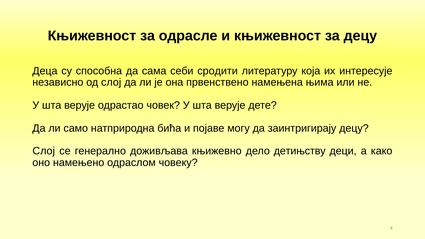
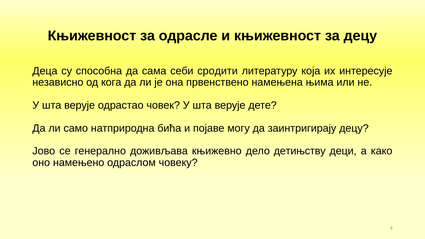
од слој: слој -> кога (111, 82)
Слој: Слој -> Јово (44, 151)
